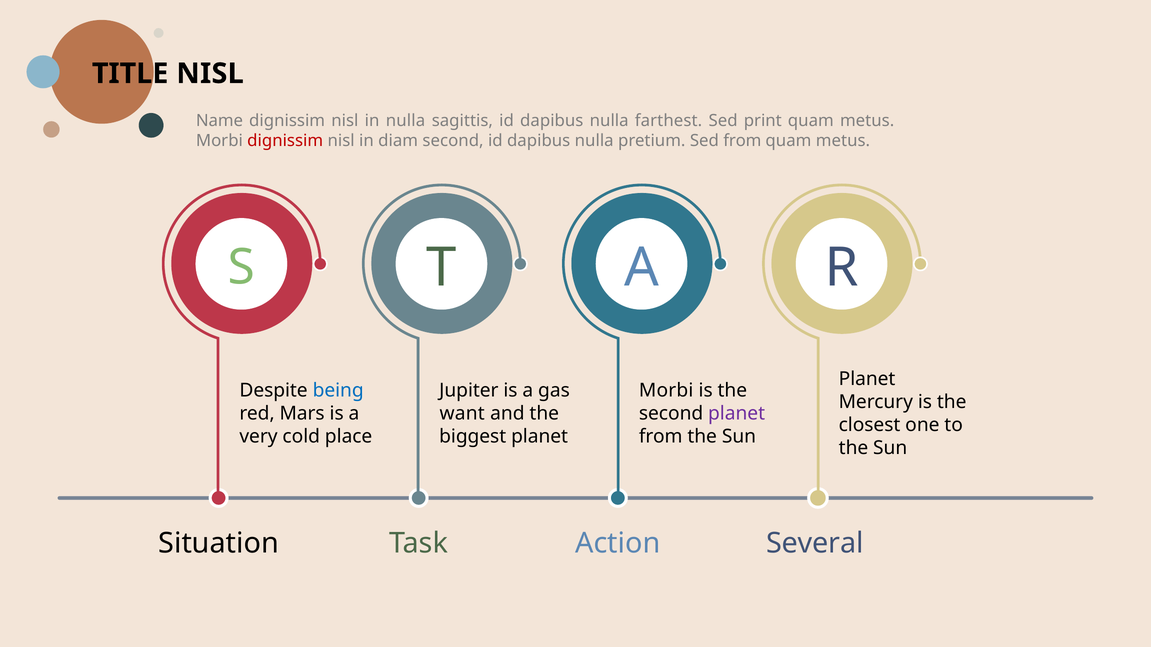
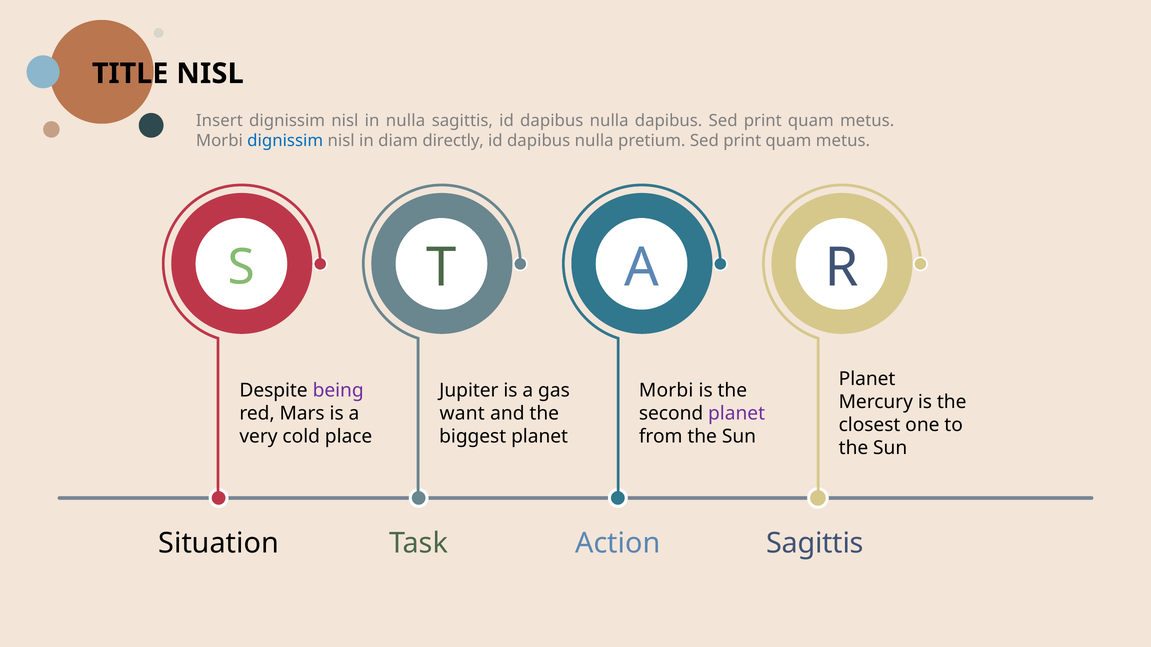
Name: Name -> Insert (219, 121)
nulla farthest: farthest -> dapibus (669, 121)
dignissim colour: red -> blue (285, 141)
diam second: second -> directly (453, 141)
pretium Sed from: from -> print (742, 141)
being colour: blue -> purple (338, 391)
Task Several: Several -> Sagittis (815, 543)
